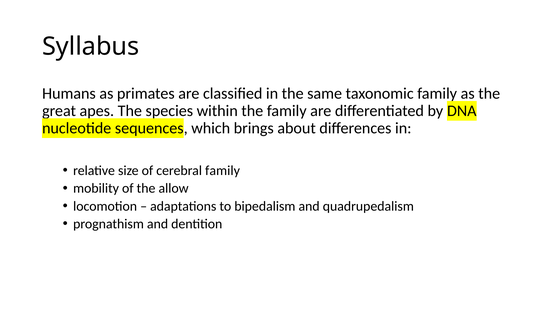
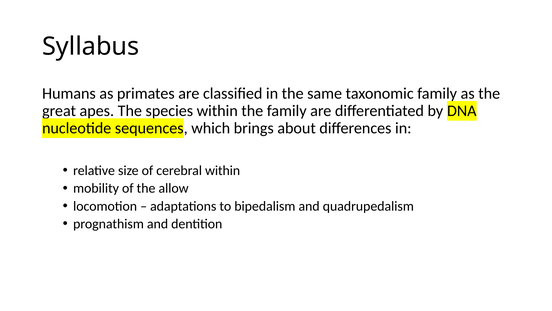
cerebral family: family -> within (223, 170)
